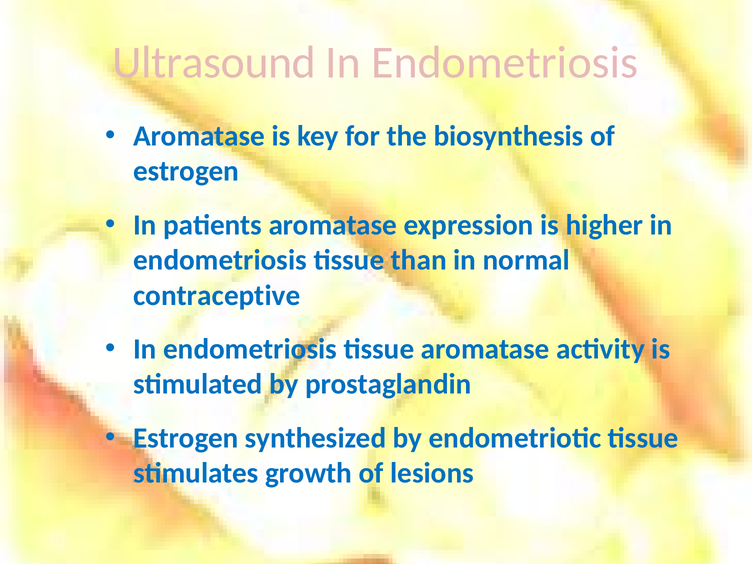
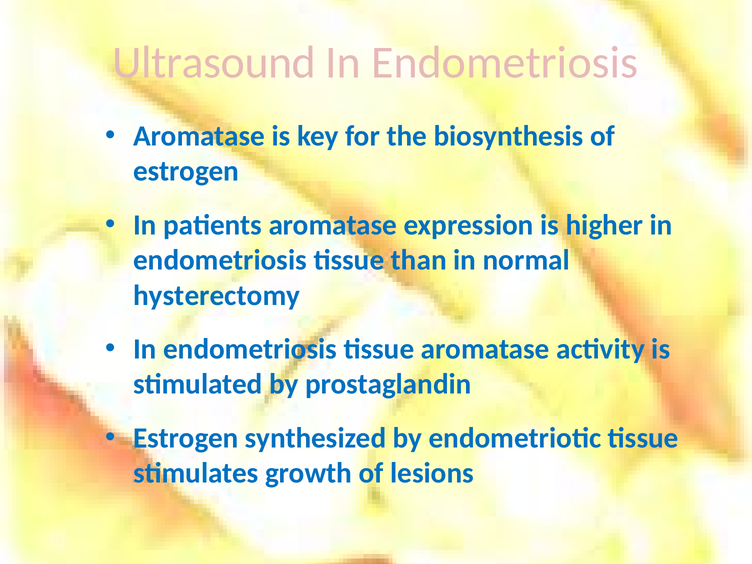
contraceptive: contraceptive -> hysterectomy (217, 295)
